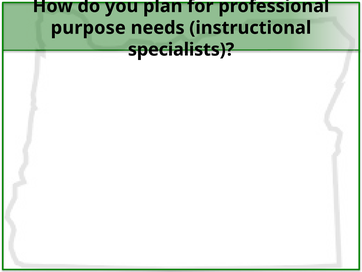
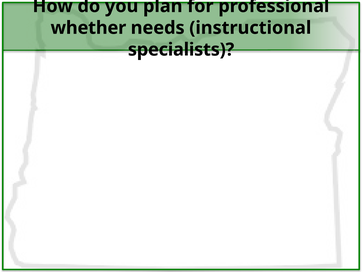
purpose: purpose -> whether (88, 28)
